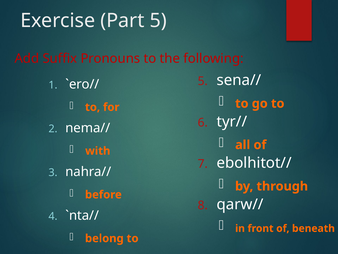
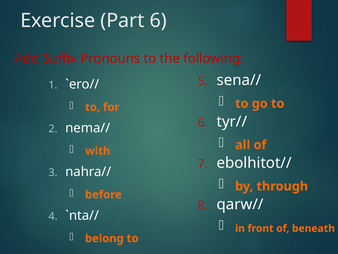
Part 5: 5 -> 6 (158, 21)
